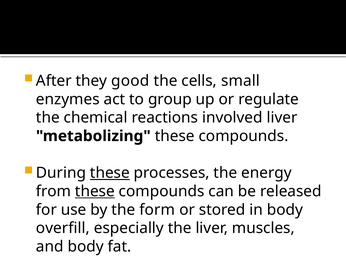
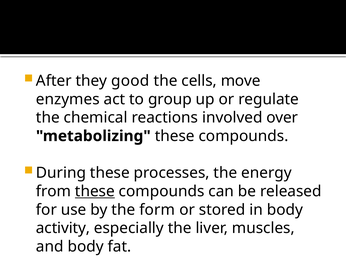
small: small -> move (241, 81)
involved liver: liver -> over (282, 118)
these underline: present -> none (110, 173)
overfill: overfill -> activity (63, 229)
